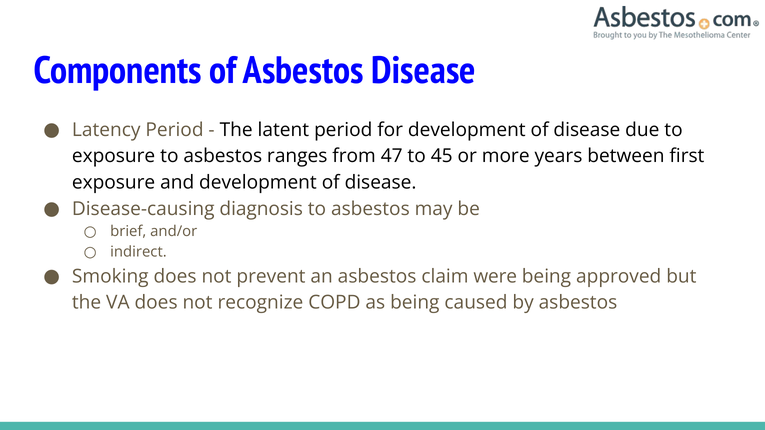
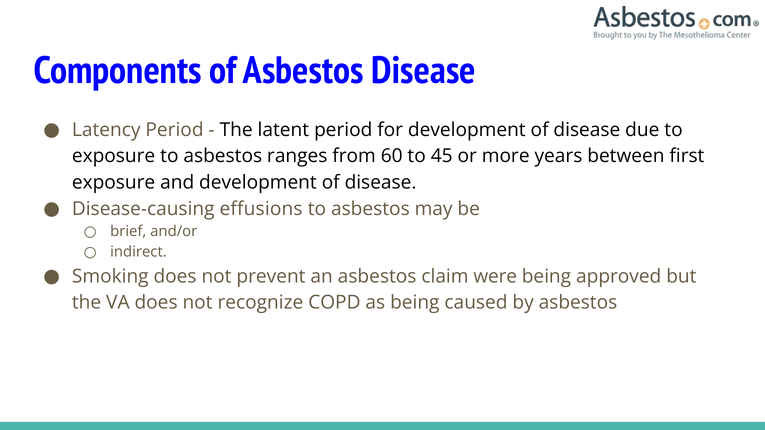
47: 47 -> 60 (392, 156)
diagnosis: diagnosis -> effusions (261, 209)
